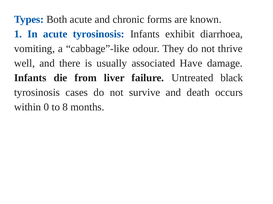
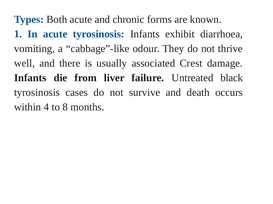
Have: Have -> Crest (191, 63)
0: 0 -> 4 (46, 107)
